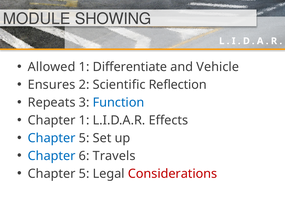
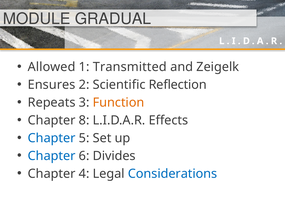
SHOWING: SHOWING -> GRADUAL (113, 19)
Differentiate: Differentiate -> Transmitted (130, 67)
Vehicle: Vehicle -> Zeigelk (218, 67)
Function colour: blue -> orange (119, 102)
Chapter 1: 1 -> 8 (84, 120)
Travels: Travels -> Divides (114, 156)
5: 5 -> 4 (84, 173)
Considerations colour: red -> blue (173, 173)
